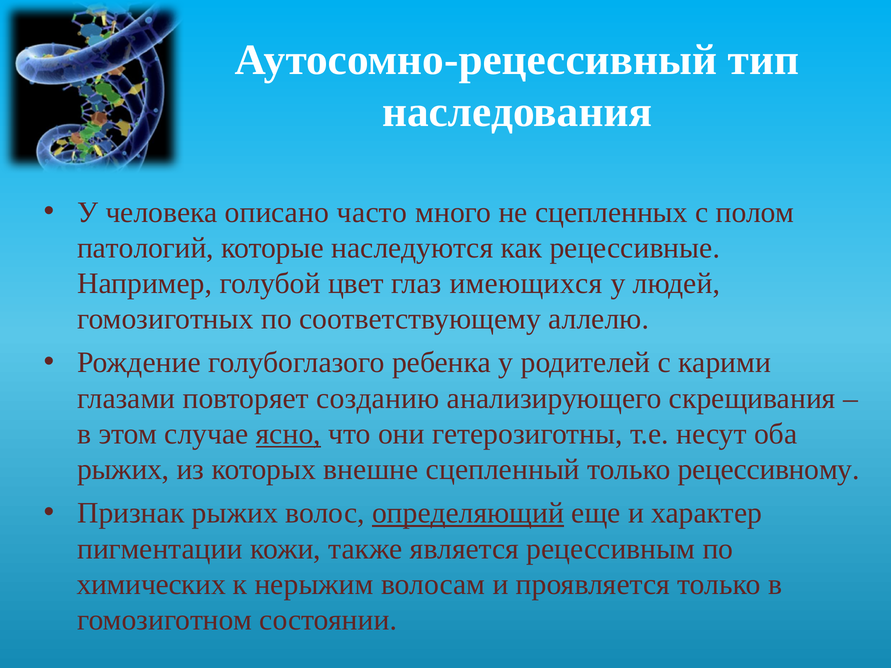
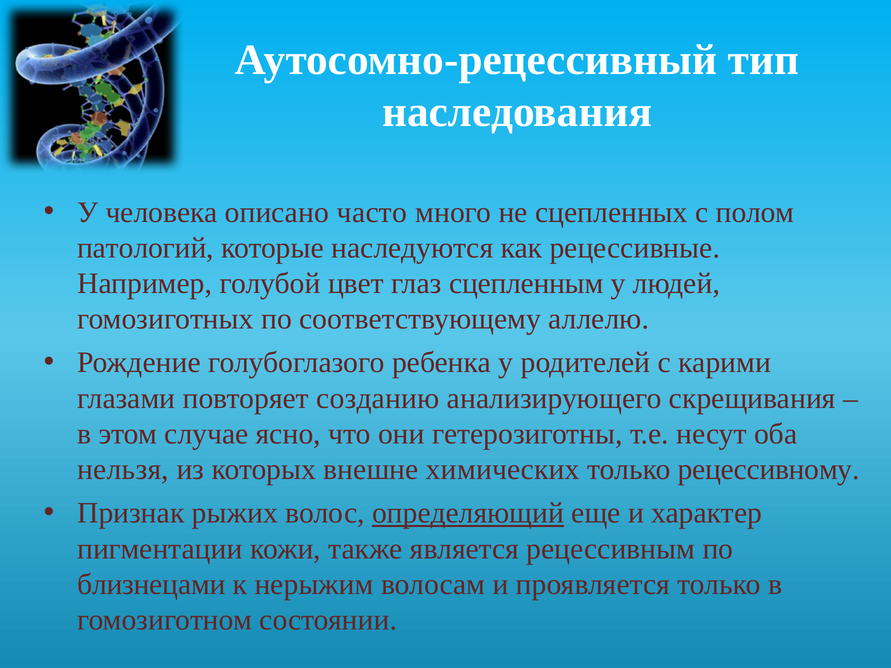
имеющихся: имеющихся -> сцепленным (526, 284)
ясно underline: present -> none (288, 434)
рыжих: рыжих -> нельзя (123, 470)
сцепленный: сцепленный -> химических (503, 470)
химических: химических -> близнецами (151, 585)
